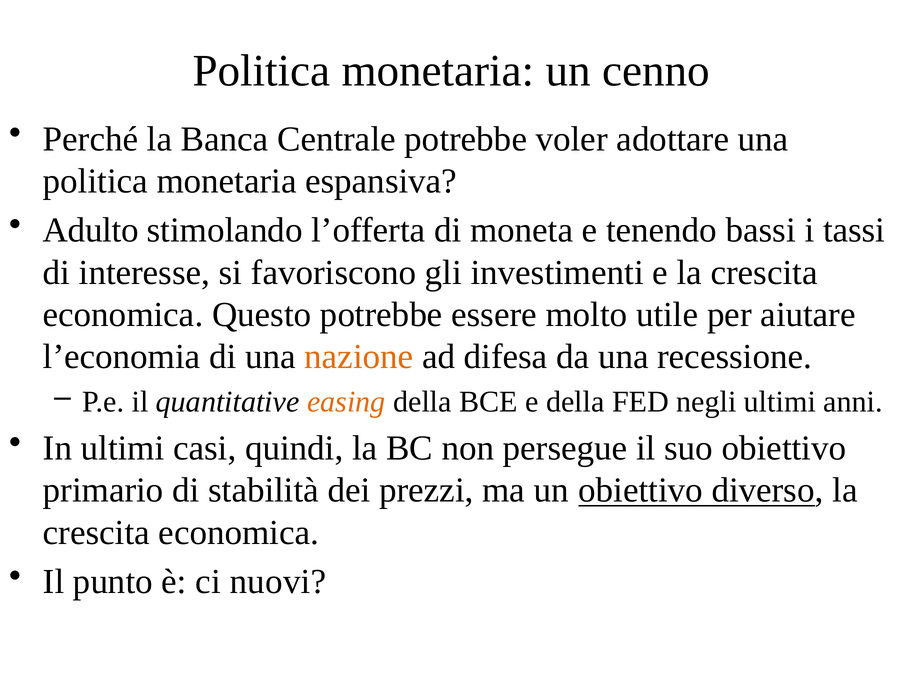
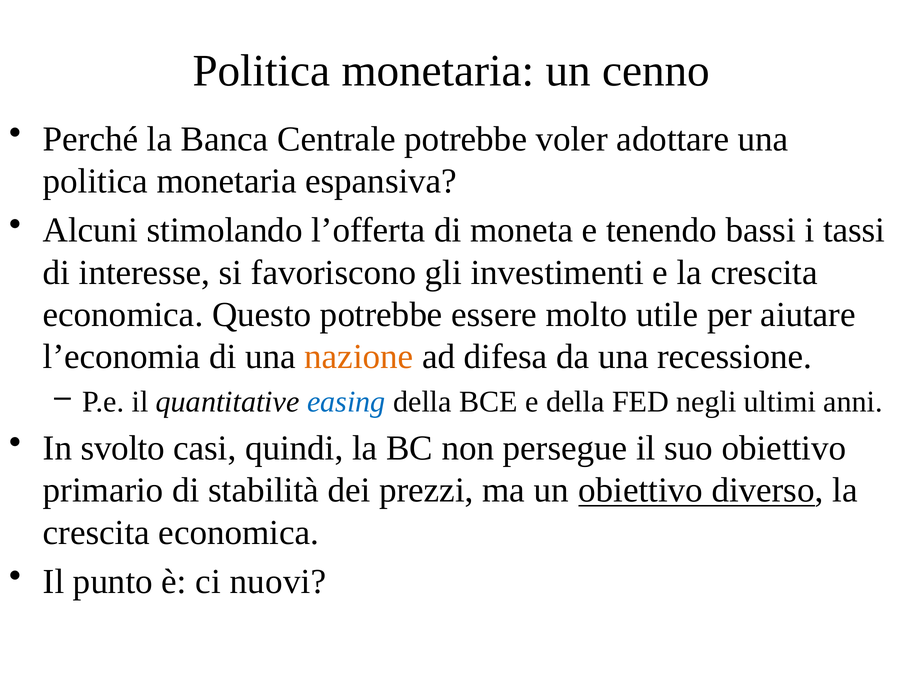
Adulto: Adulto -> Alcuni (91, 230)
easing colour: orange -> blue (346, 402)
In ultimi: ultimi -> svolto (123, 448)
